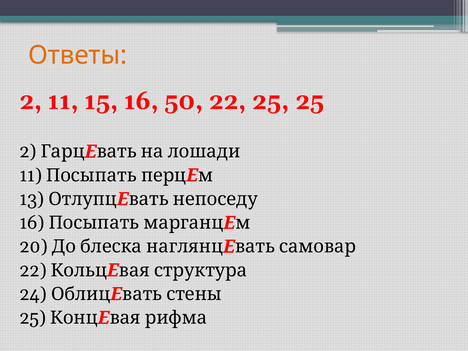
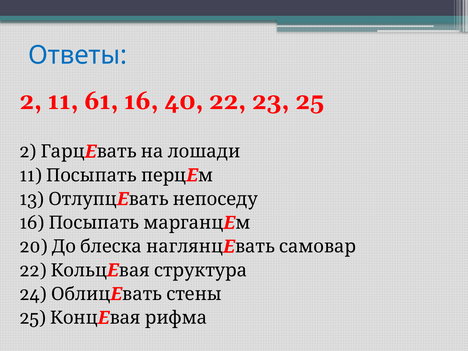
Ответы colour: orange -> blue (78, 55)
15: 15 -> 61 (101, 101)
50: 50 -> 40 (184, 101)
22 25: 25 -> 23 (271, 101)
